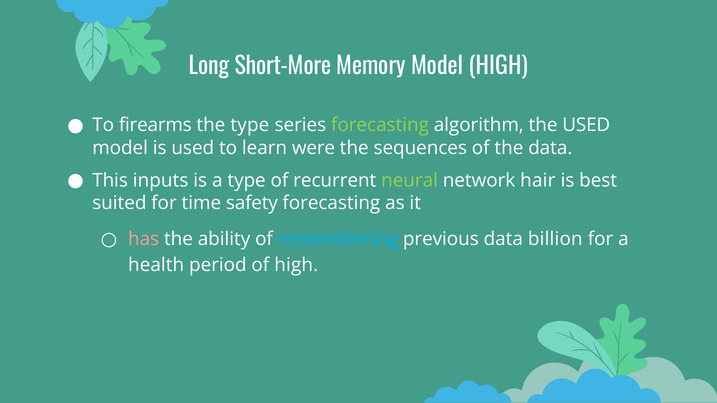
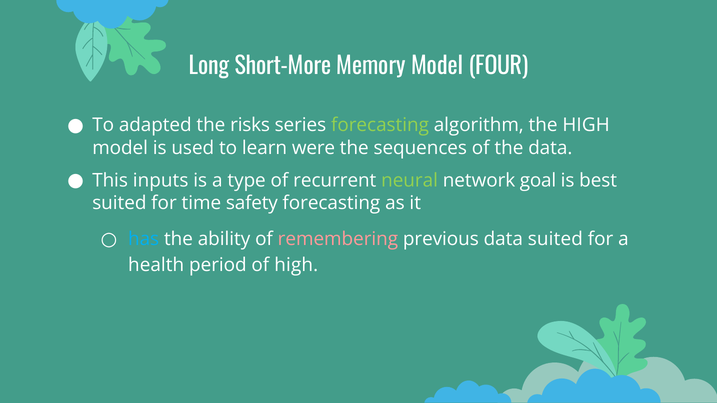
Model HIGH: HIGH -> FOUR (498, 67)
firearms: firearms -> adapted (155, 125)
the type: type -> risks (250, 125)
the USED: USED -> HIGH (586, 125)
hair: hair -> goal (538, 181)
has colour: pink -> light blue (144, 239)
remembering colour: light blue -> pink (338, 239)
data billion: billion -> suited (555, 239)
